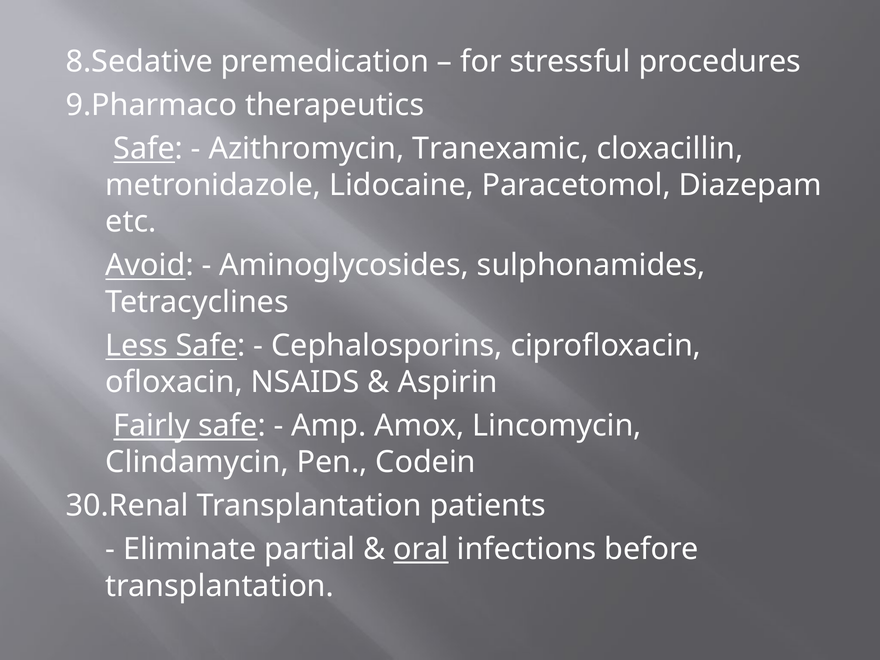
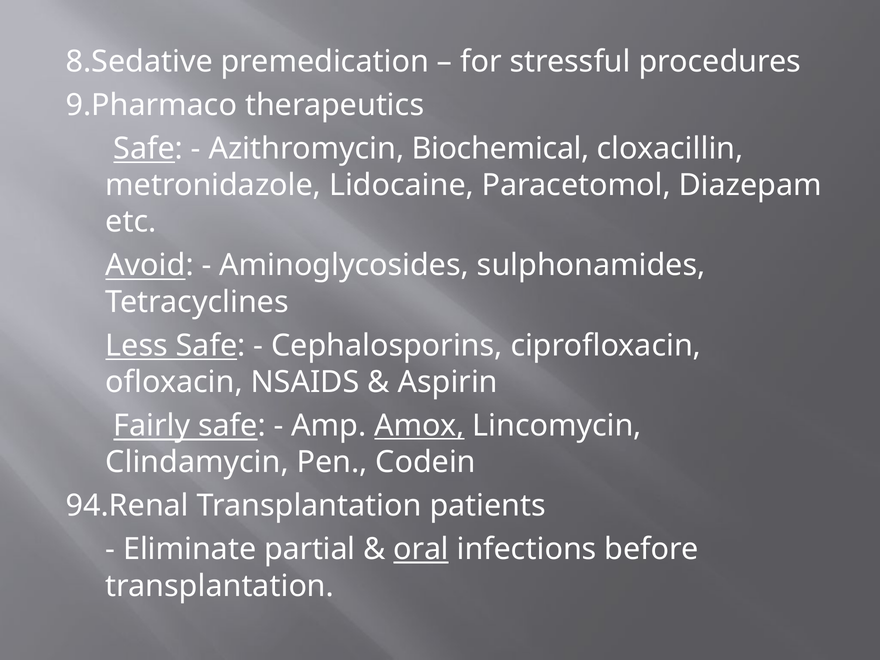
Tranexamic: Tranexamic -> Biochemical (501, 148)
Amox underline: none -> present (419, 426)
30.Renal: 30.Renal -> 94.Renal (127, 506)
